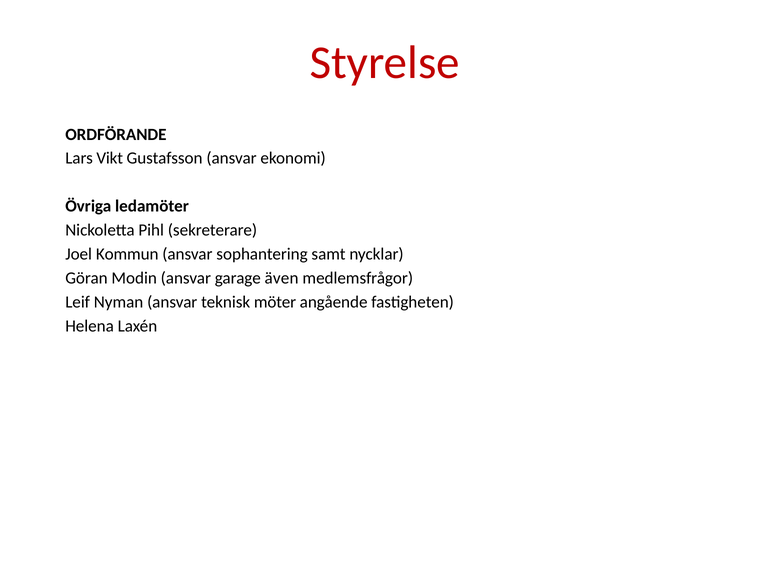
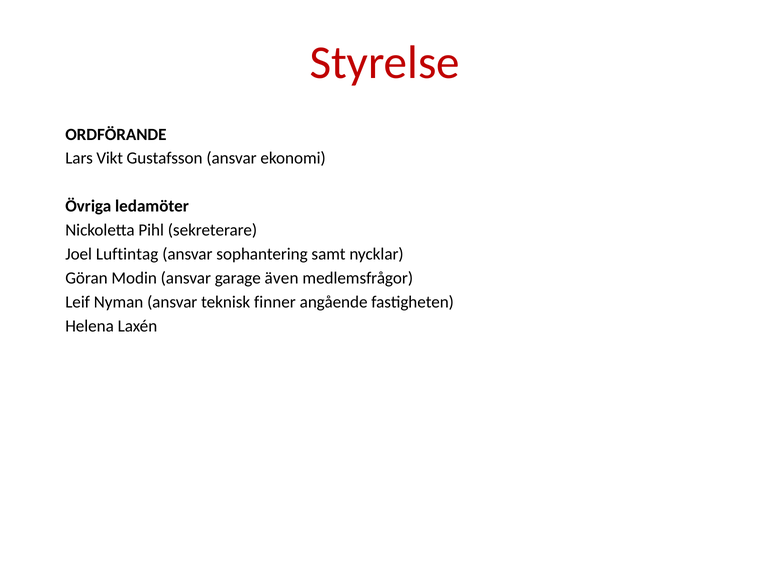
Kommun: Kommun -> Luftintag (127, 254)
möter: möter -> finner (275, 302)
